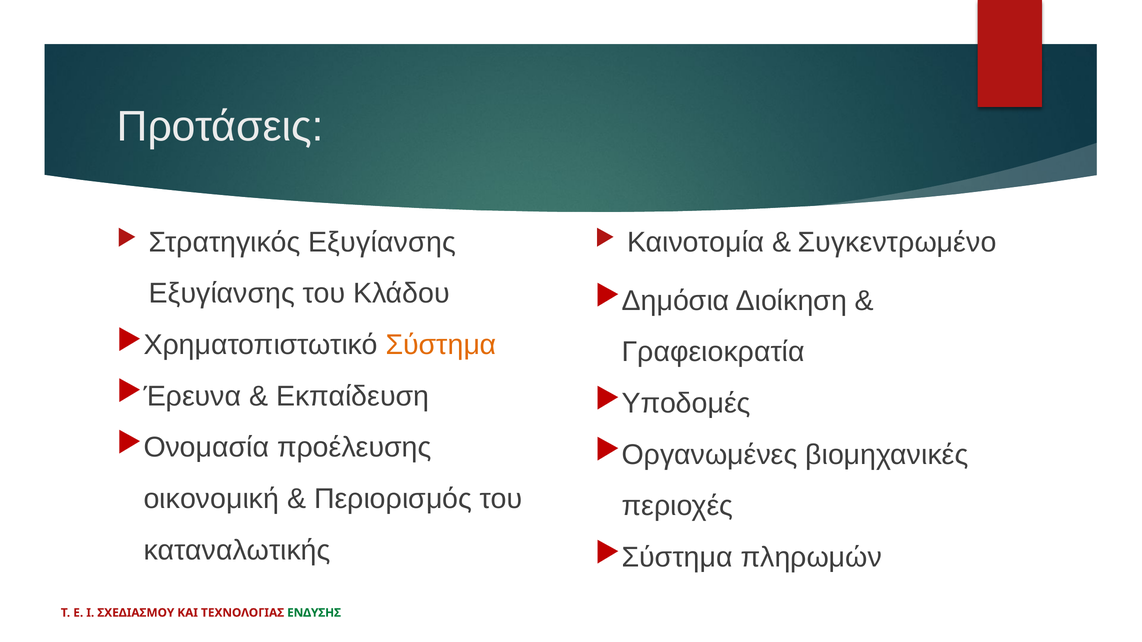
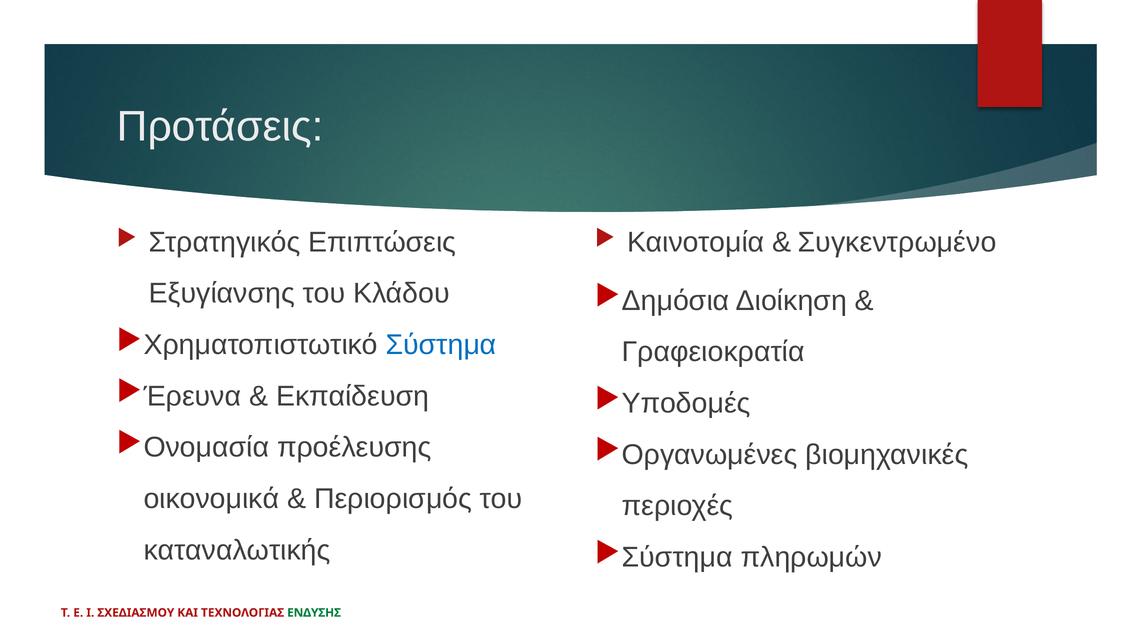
Στρατηγικός Εξυγίανσης: Εξυγίανσης -> Επιπτώσεις (382, 242)
Σύστημα colour: orange -> blue (441, 345)
οικονομική: οικονομική -> οικονομικά (211, 499)
